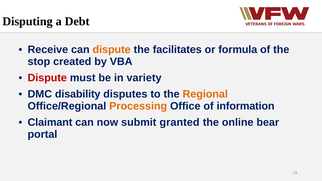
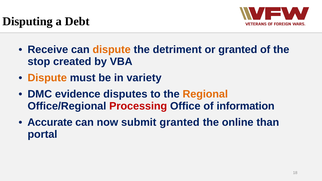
facilitates: facilitates -> detriment (177, 50)
or formula: formula -> granted (238, 50)
Dispute colour: red -> orange (47, 78)
disability: disability -> evidence (78, 94)
Processing colour: orange -> red (138, 106)
Claimant: Claimant -> Accurate (50, 122)
bear: bear -> than (268, 122)
